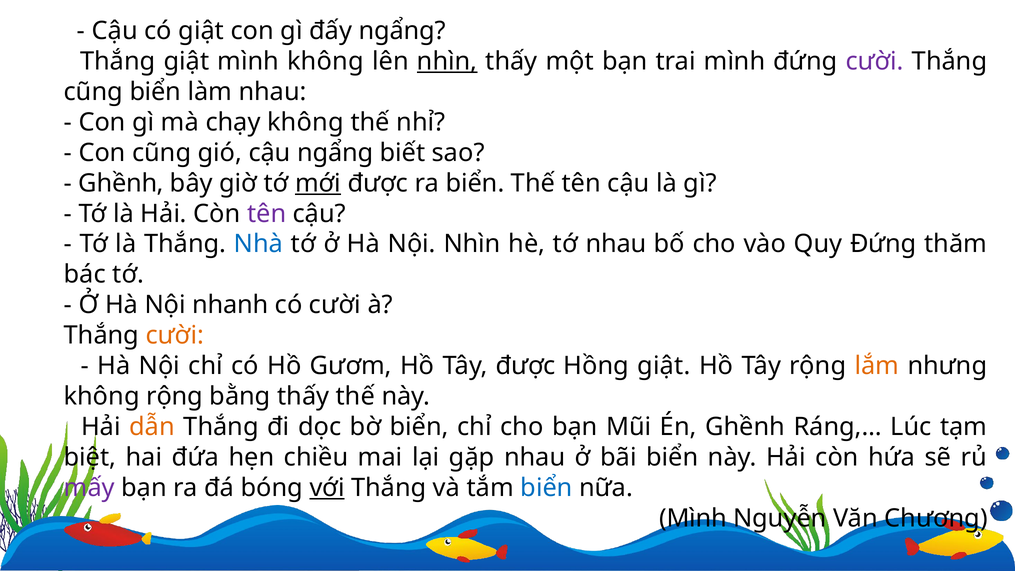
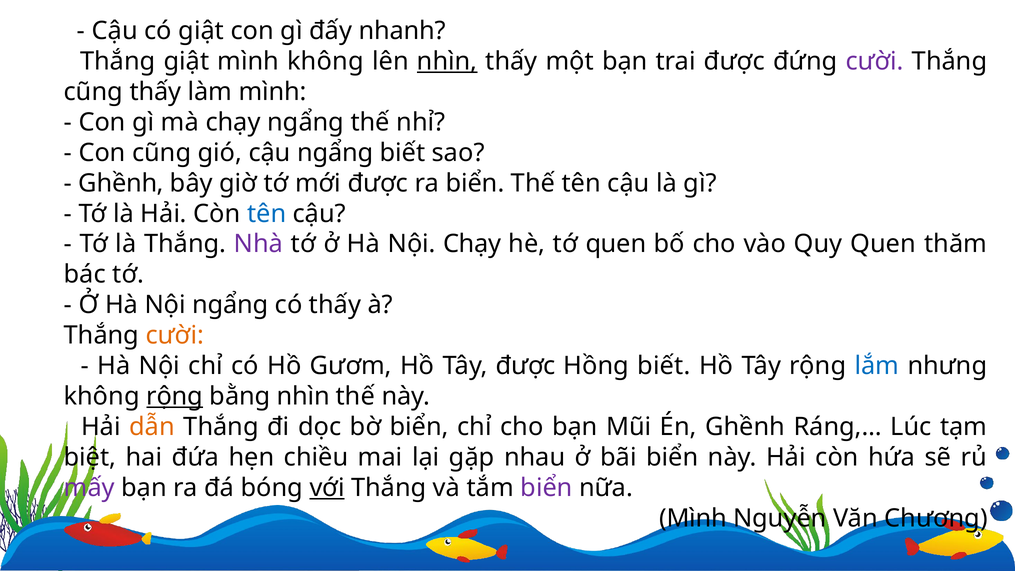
đấy ngẩng: ngẩng -> nhanh (402, 31)
trai mình: mình -> được (734, 61)
cũng biển: biển -> thấy (155, 92)
làm nhau: nhau -> mình (273, 92)
chạy không: không -> ngẩng (306, 122)
mới underline: present -> none (318, 183)
tên colour: purple -> blue (267, 214)
Nhà colour: blue -> purple (258, 244)
Nội Nhìn: Nhìn -> Chạy (472, 244)
tớ nhau: nhau -> quen (616, 244)
Quy Đứng: Đứng -> Quen (883, 244)
Nội nhanh: nhanh -> ngẩng (230, 305)
có cười: cười -> thấy (335, 305)
Hồng giật: giật -> biết (664, 366)
lắm colour: orange -> blue (877, 366)
rộng underline: none -> present (175, 396)
bằng thấy: thấy -> nhìn (303, 396)
biển colour: blue -> purple (547, 488)
